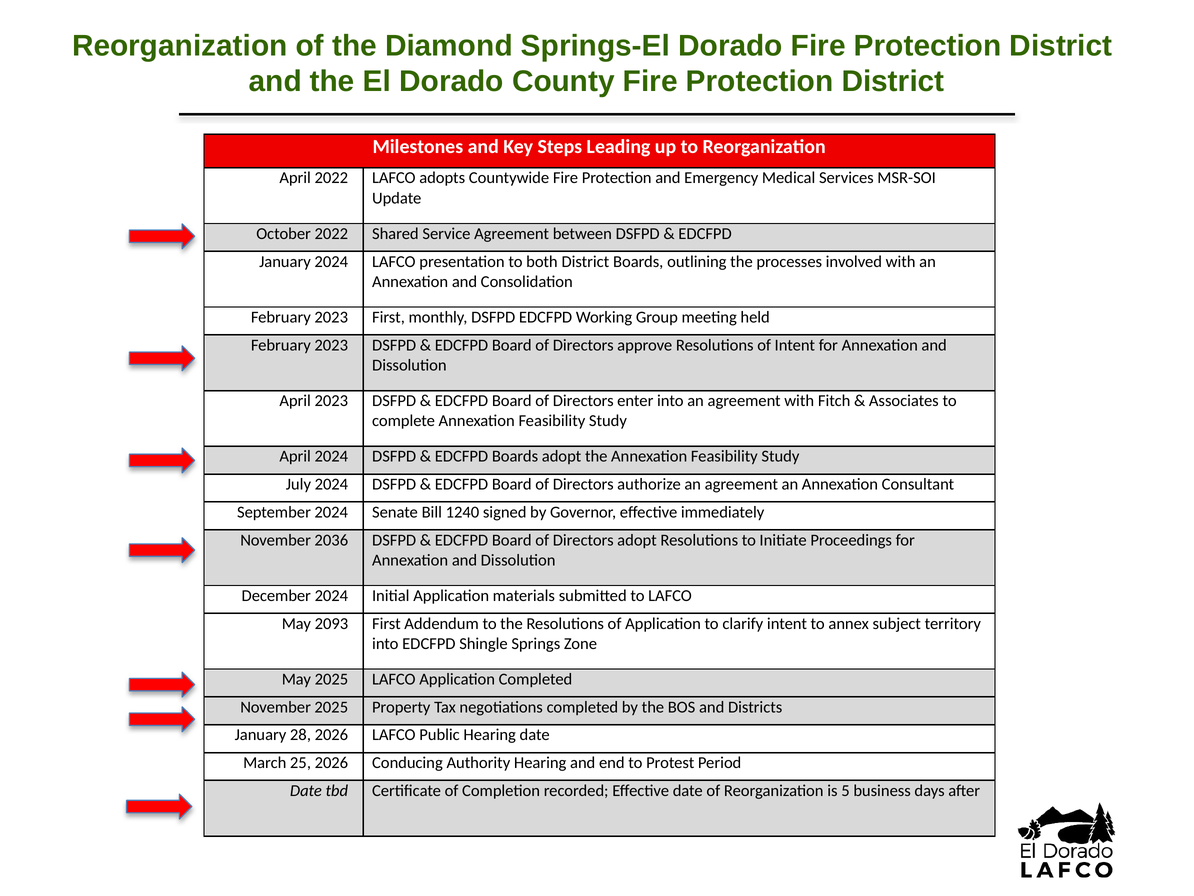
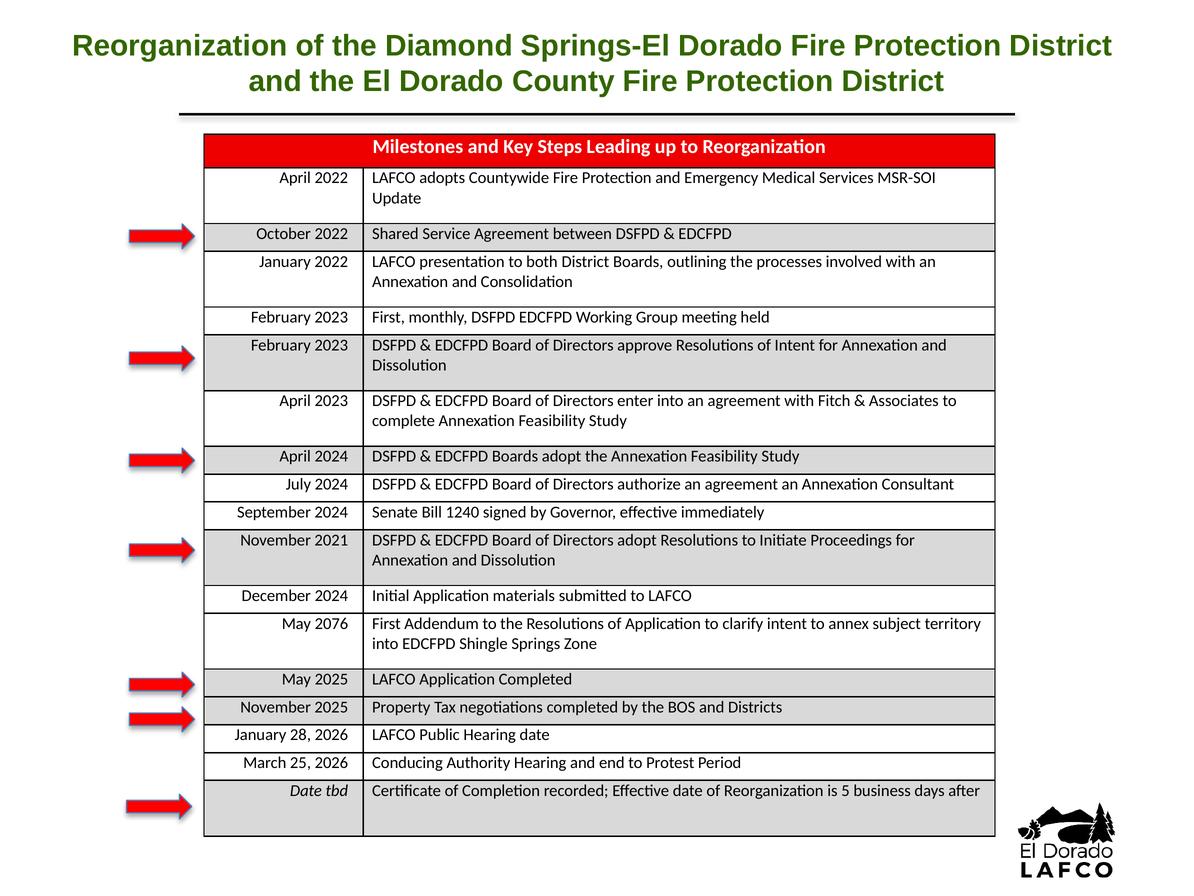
January 2024: 2024 -> 2022 (331, 261)
2036: 2036 -> 2021 (331, 540)
2093: 2093 -> 2076 (331, 623)
